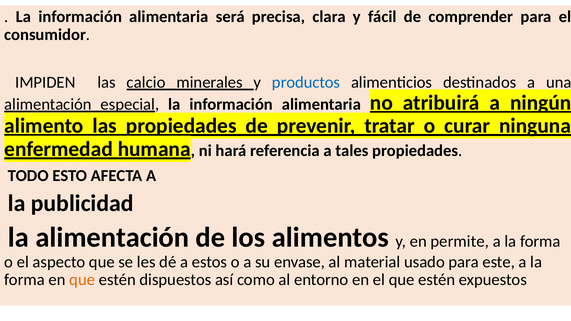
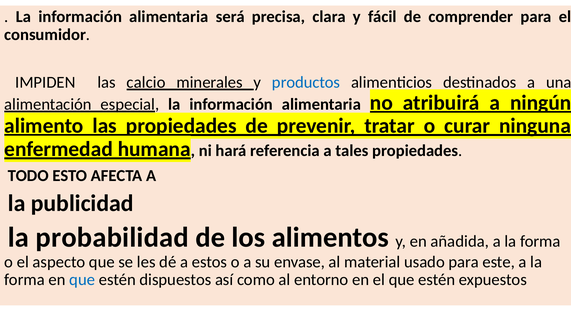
la alimentación: alimentación -> probabilidad (112, 238)
permite: permite -> añadida (460, 241)
que colour: orange -> blue (82, 280)
